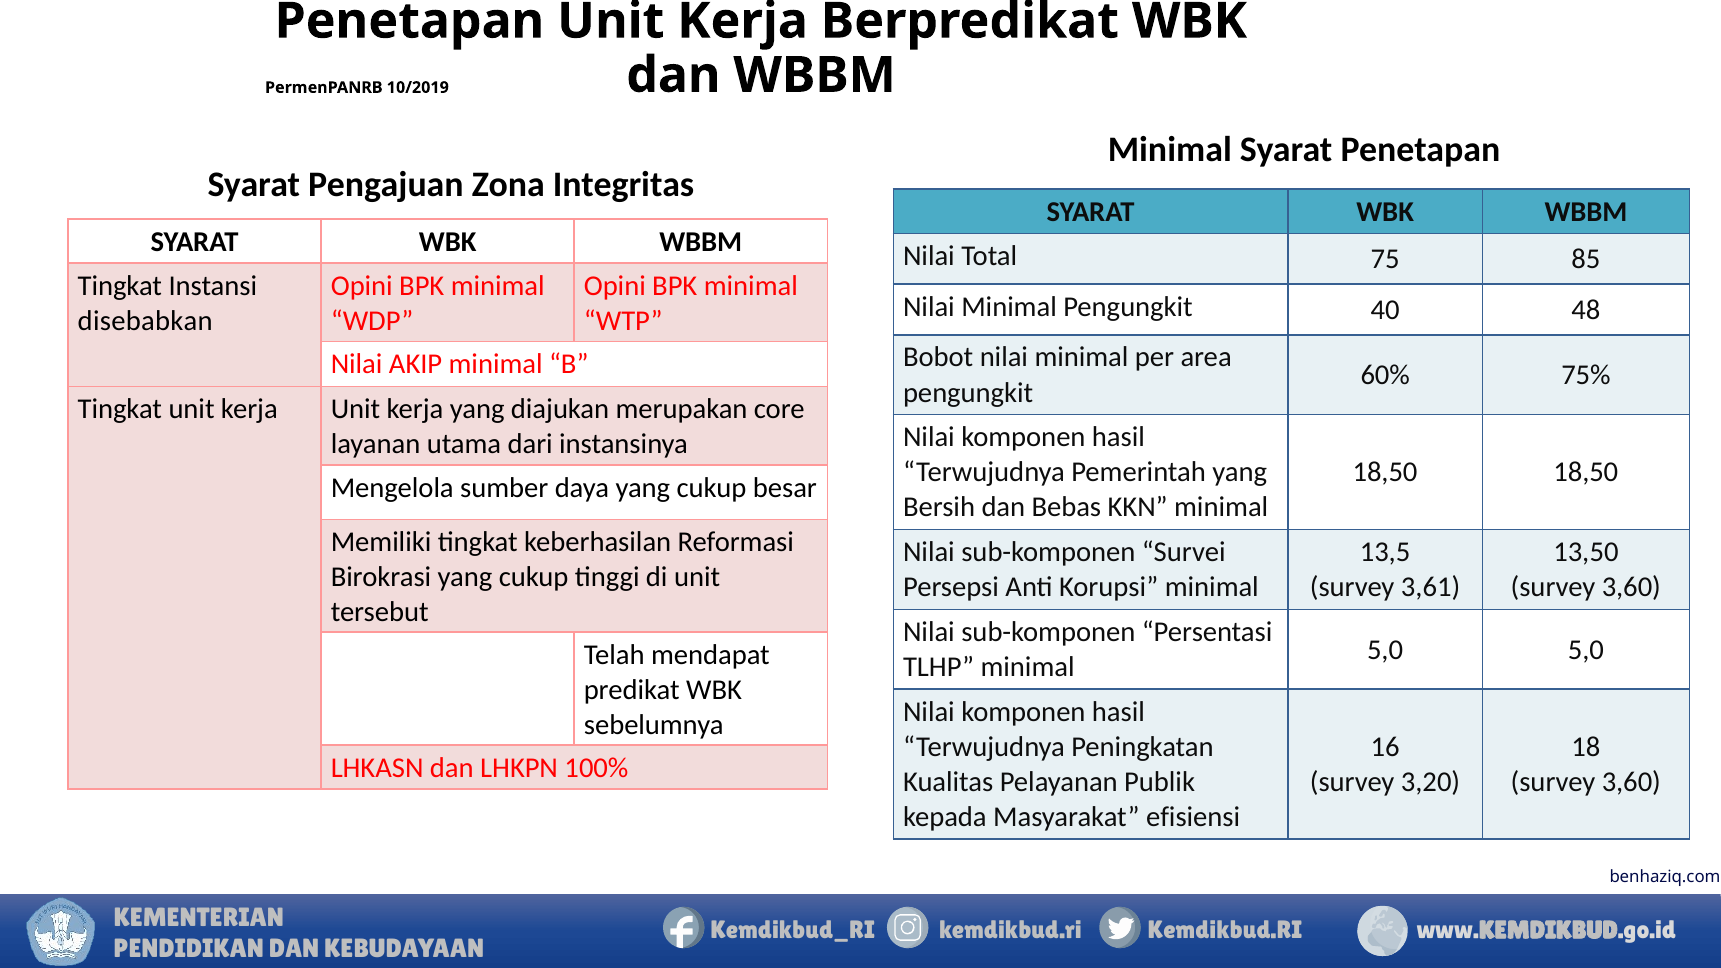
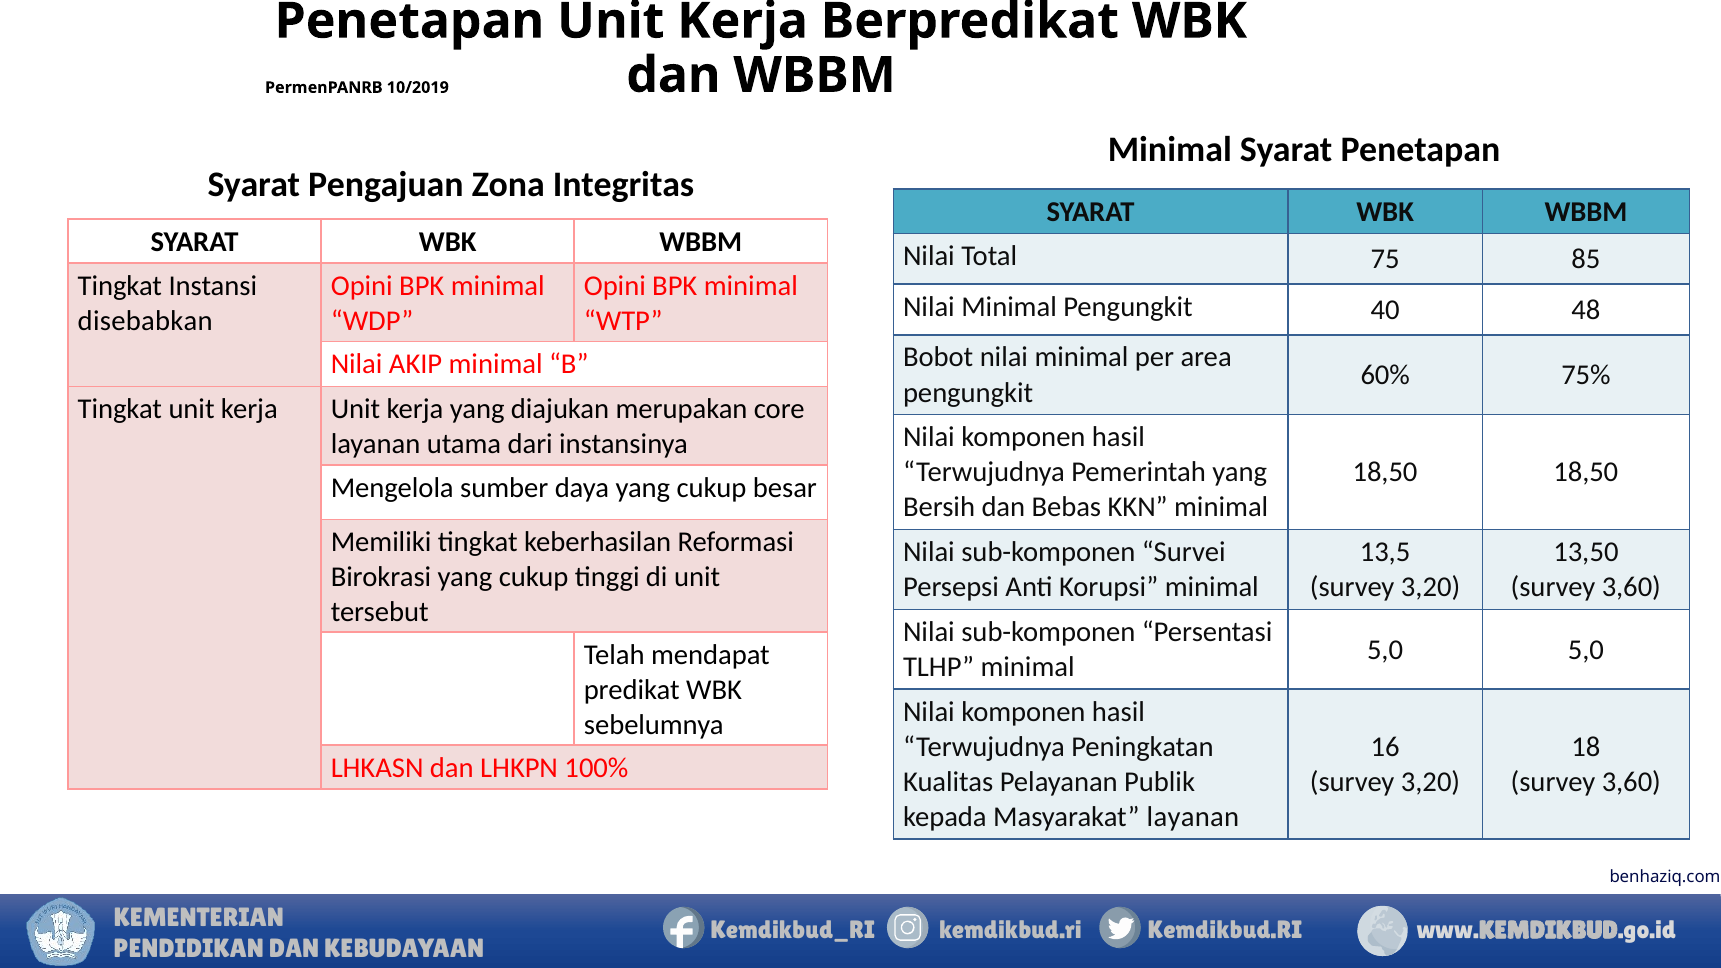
3,61: 3,61 -> 3,20 (1431, 587)
Masyarakat efisiensi: efisiensi -> layanan (1193, 817)
